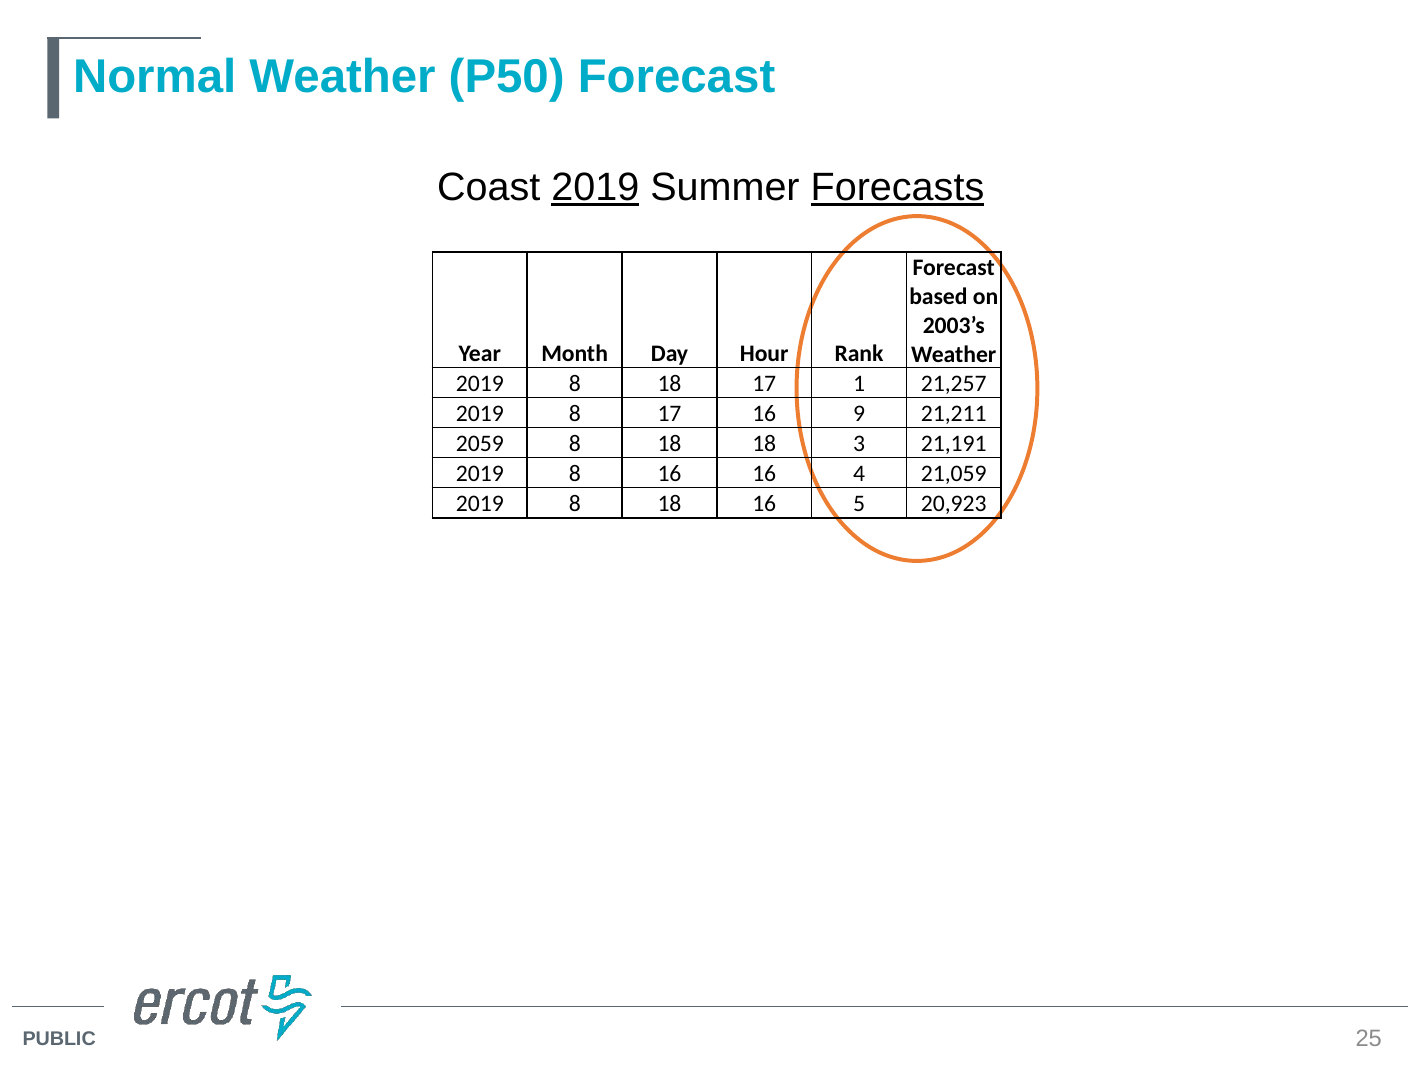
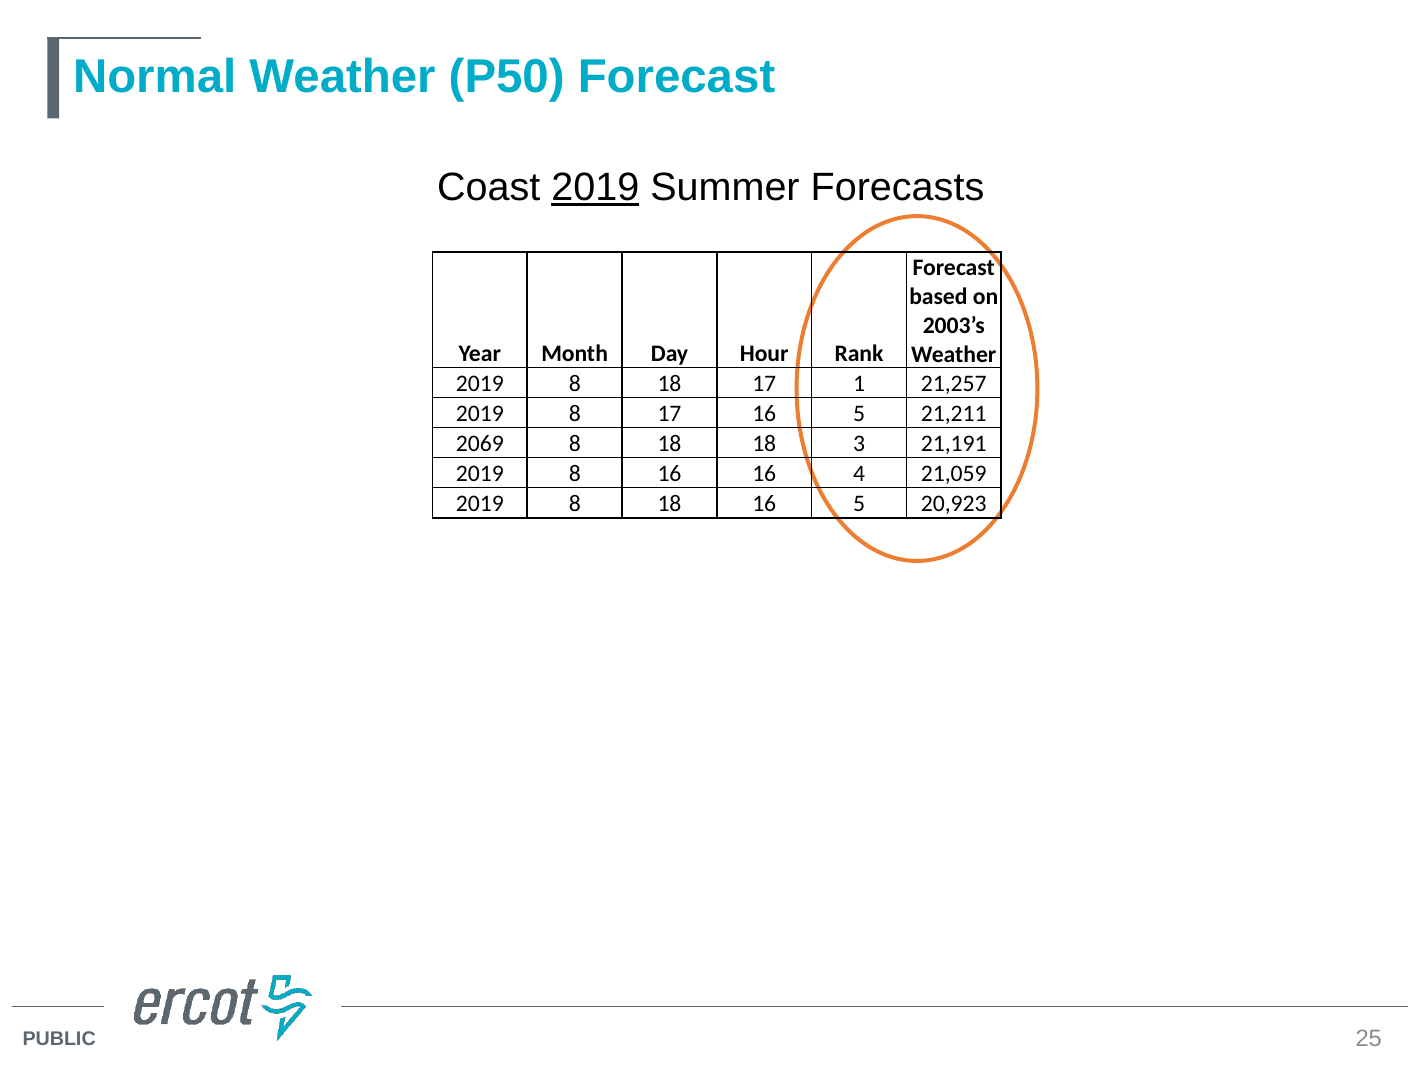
Forecasts underline: present -> none (897, 188)
17 16 9: 9 -> 5 (859, 414)
2059: 2059 -> 2069 (480, 444)
